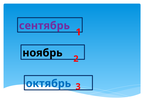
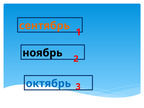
сентябрь colour: purple -> orange (44, 26)
